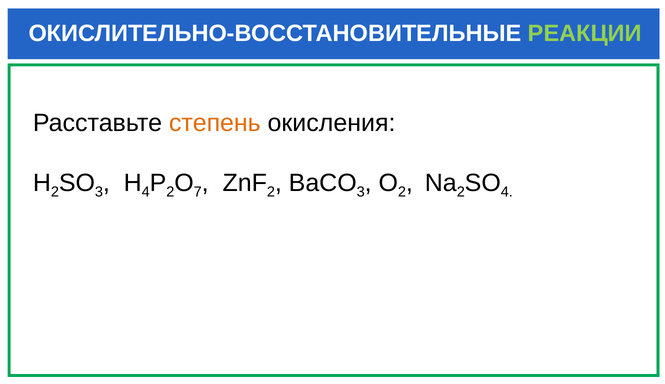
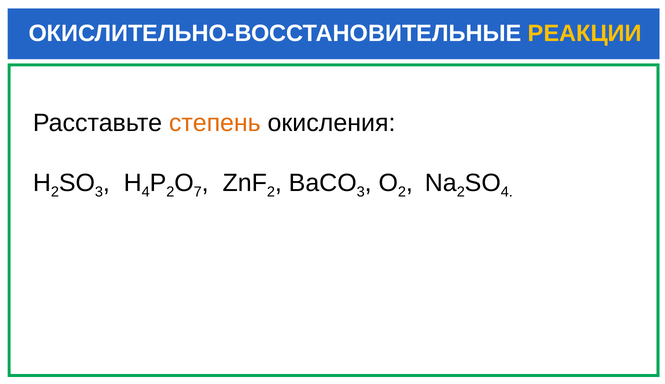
РЕАКЦИИ colour: light green -> yellow (585, 34)
